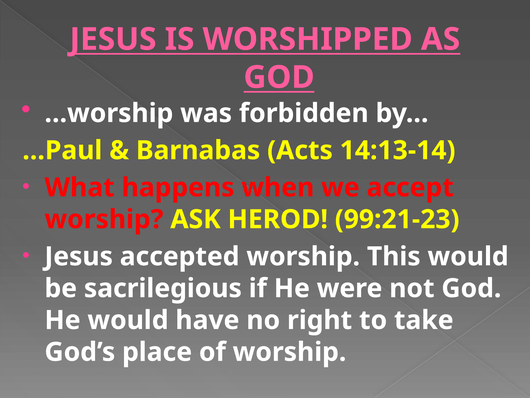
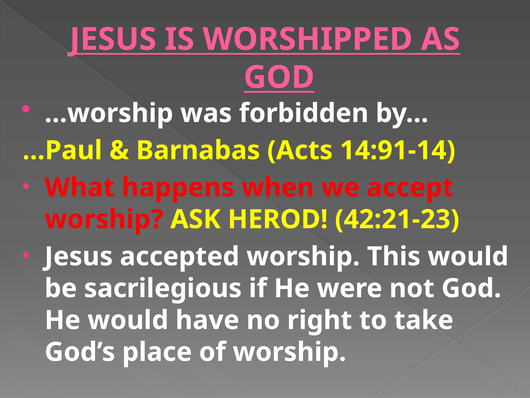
14:13-14: 14:13-14 -> 14:91-14 (398, 150)
99:21-23: 99:21-23 -> 42:21-23 (397, 219)
